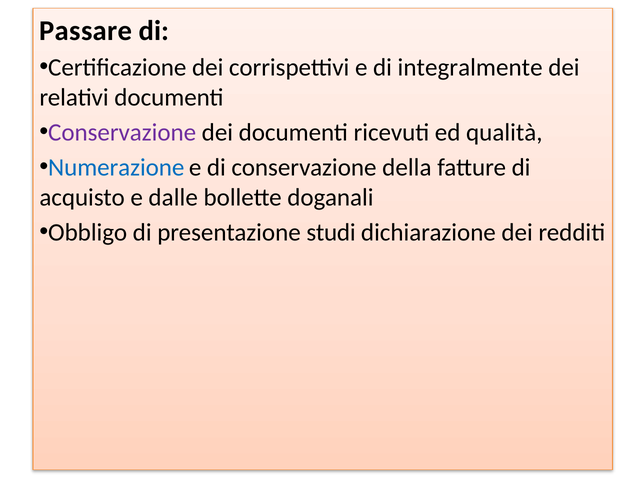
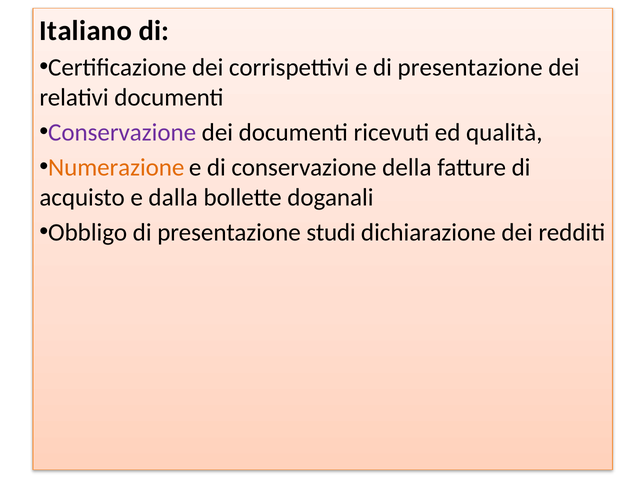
Passare: Passare -> Italiano (86, 31)
e di integralmente: integralmente -> presentazione (470, 68)
Numerazione colour: blue -> orange (116, 168)
dalle: dalle -> dalla (173, 198)
